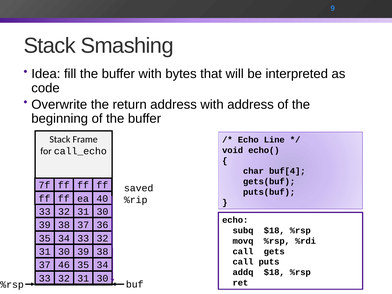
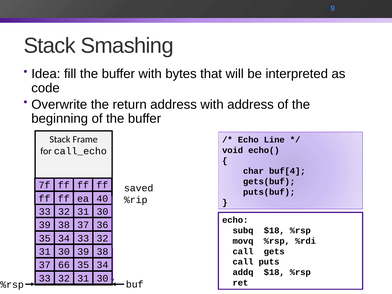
46: 46 -> 66 (64, 265)
